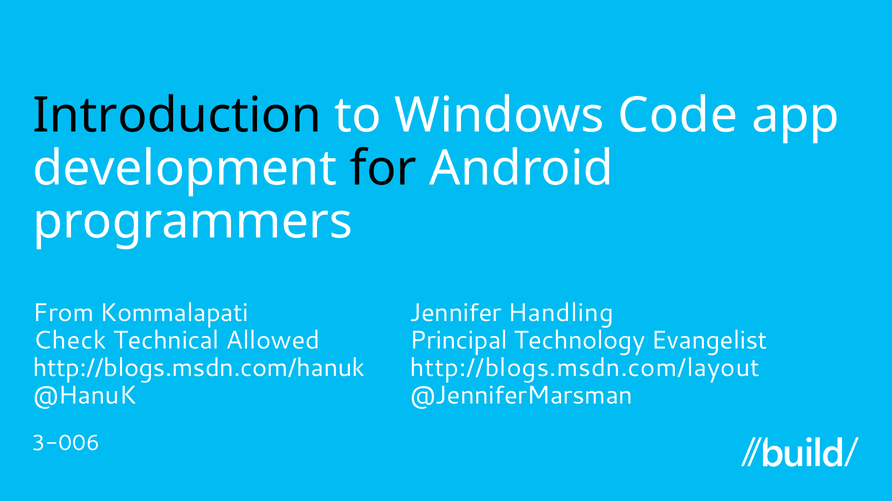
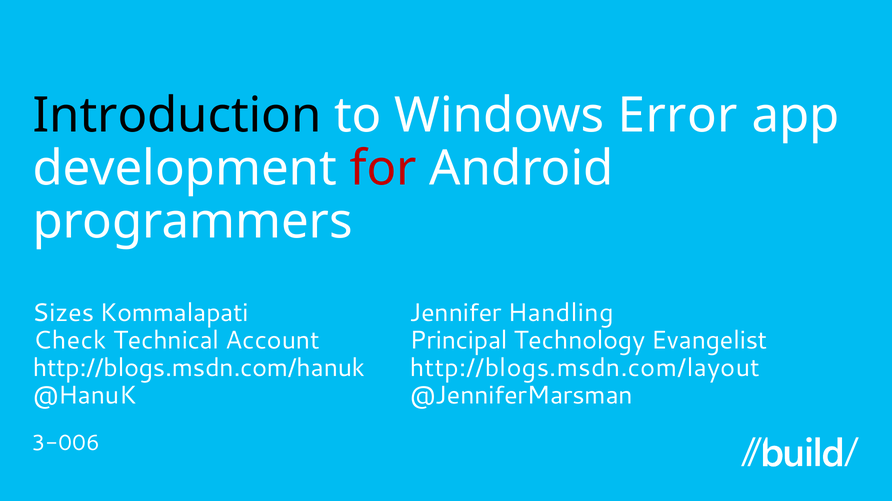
Code: Code -> Error (678, 115)
for colour: black -> red (383, 169)
From: From -> Sizes (63, 313)
Allowed: Allowed -> Account (273, 341)
